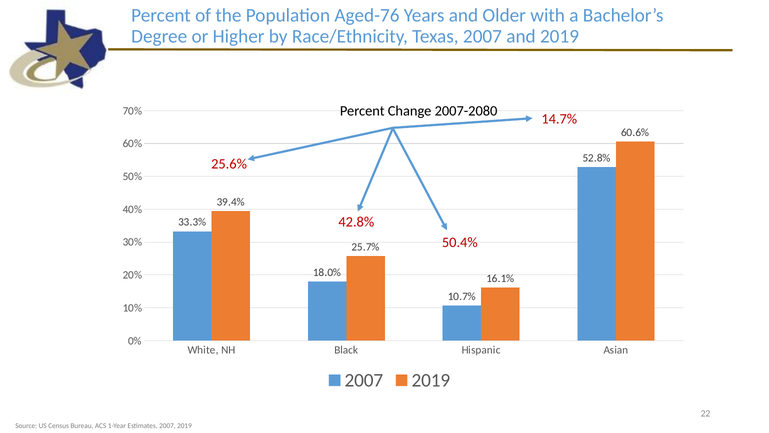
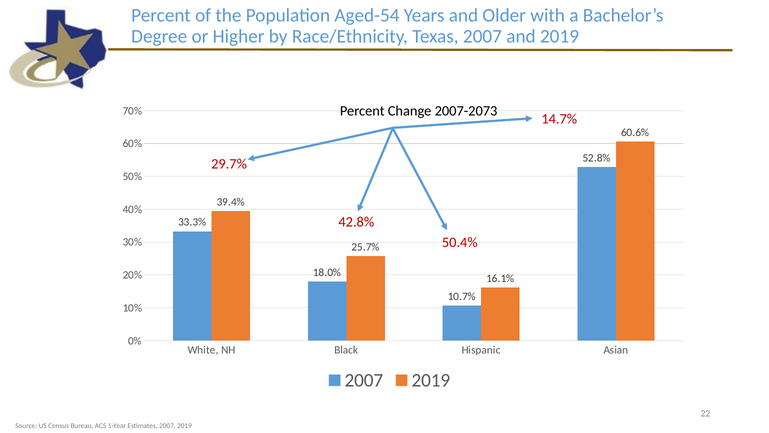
Aged-76: Aged-76 -> Aged-54 (367, 15)
2007-2080: 2007-2080 -> 2007-2073 (466, 111)
25.6%: 25.6% -> 29.7% (229, 164)
